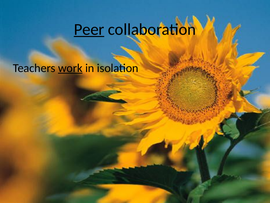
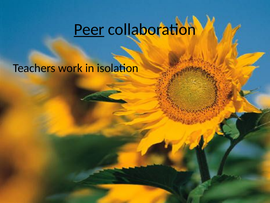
work underline: present -> none (70, 68)
